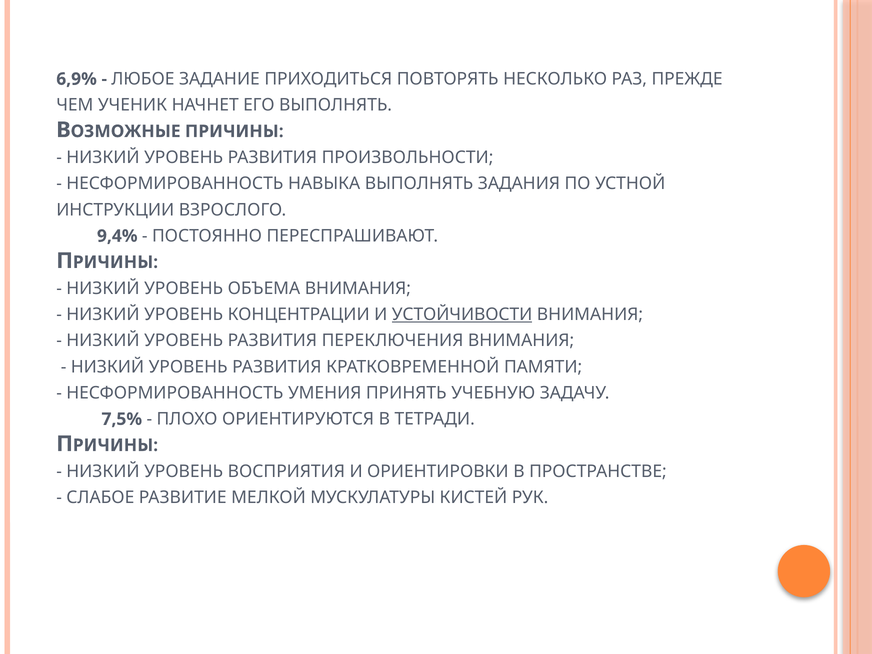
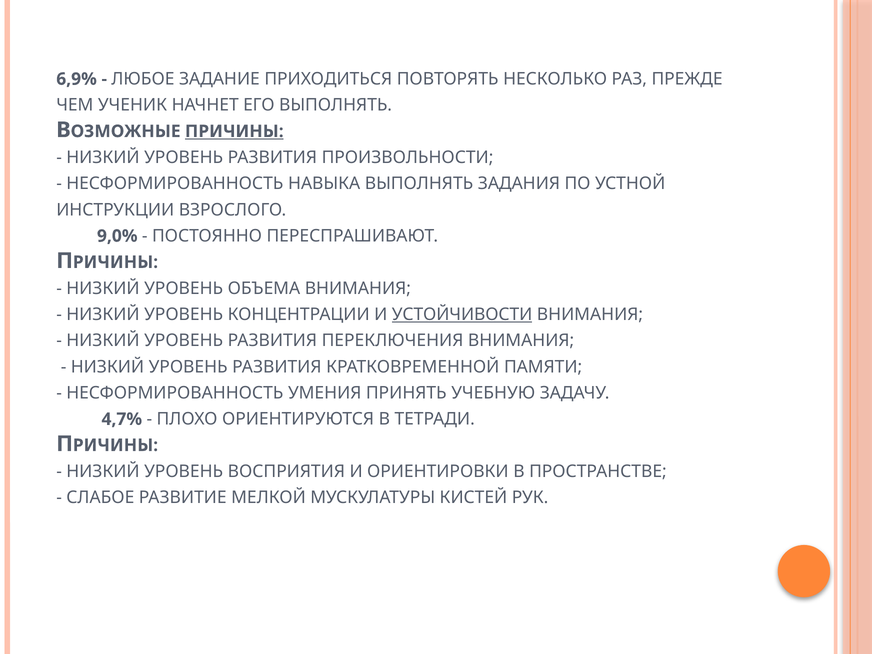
ПРИЧИНЫ underline: none -> present (234, 131)
9,4%: 9,4% -> 9,0% (117, 236)
7,5%: 7,5% -> 4,7% (122, 419)
